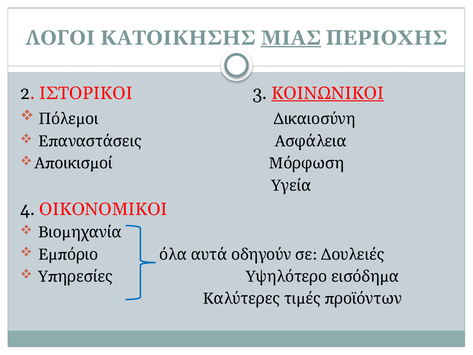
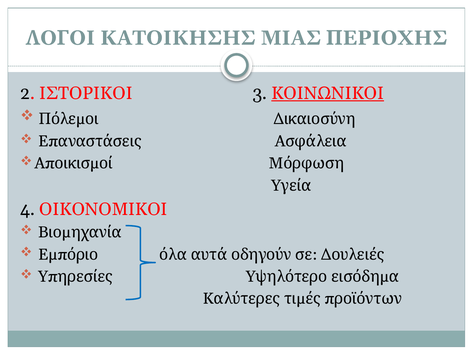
ΜΙΑΣ underline: present -> none (291, 38)
